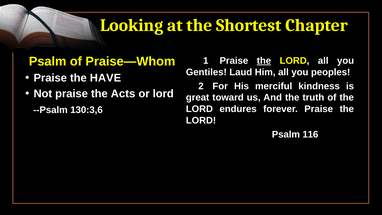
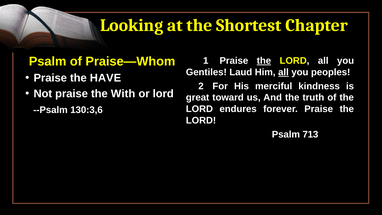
all underline: none -> present (283, 72)
Acts: Acts -> With (123, 94)
116: 116 -> 713 (310, 134)
